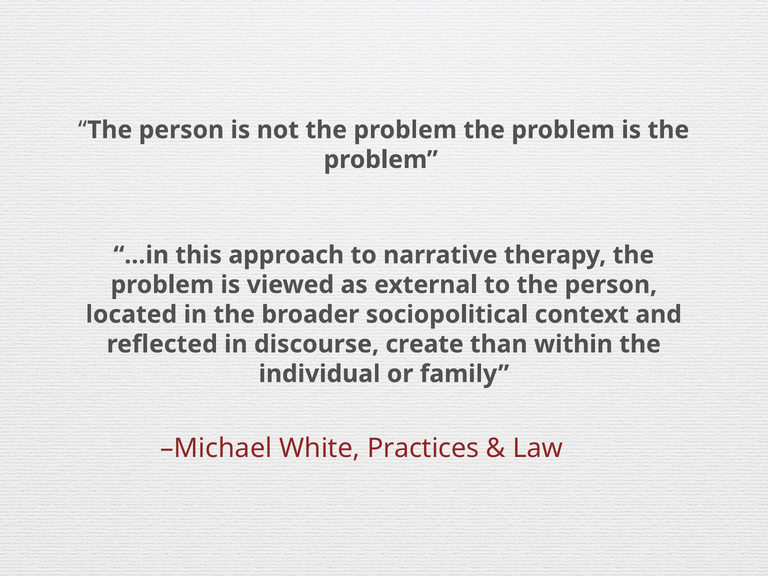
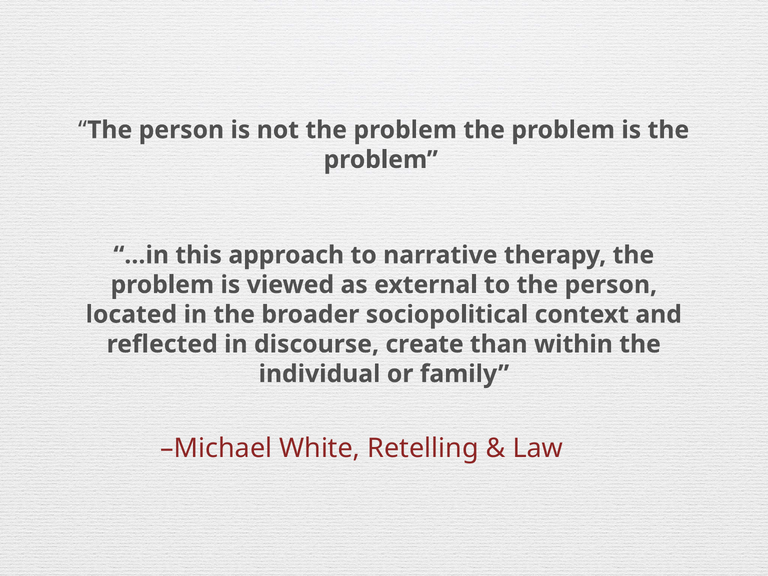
Practices: Practices -> Retelling (423, 448)
